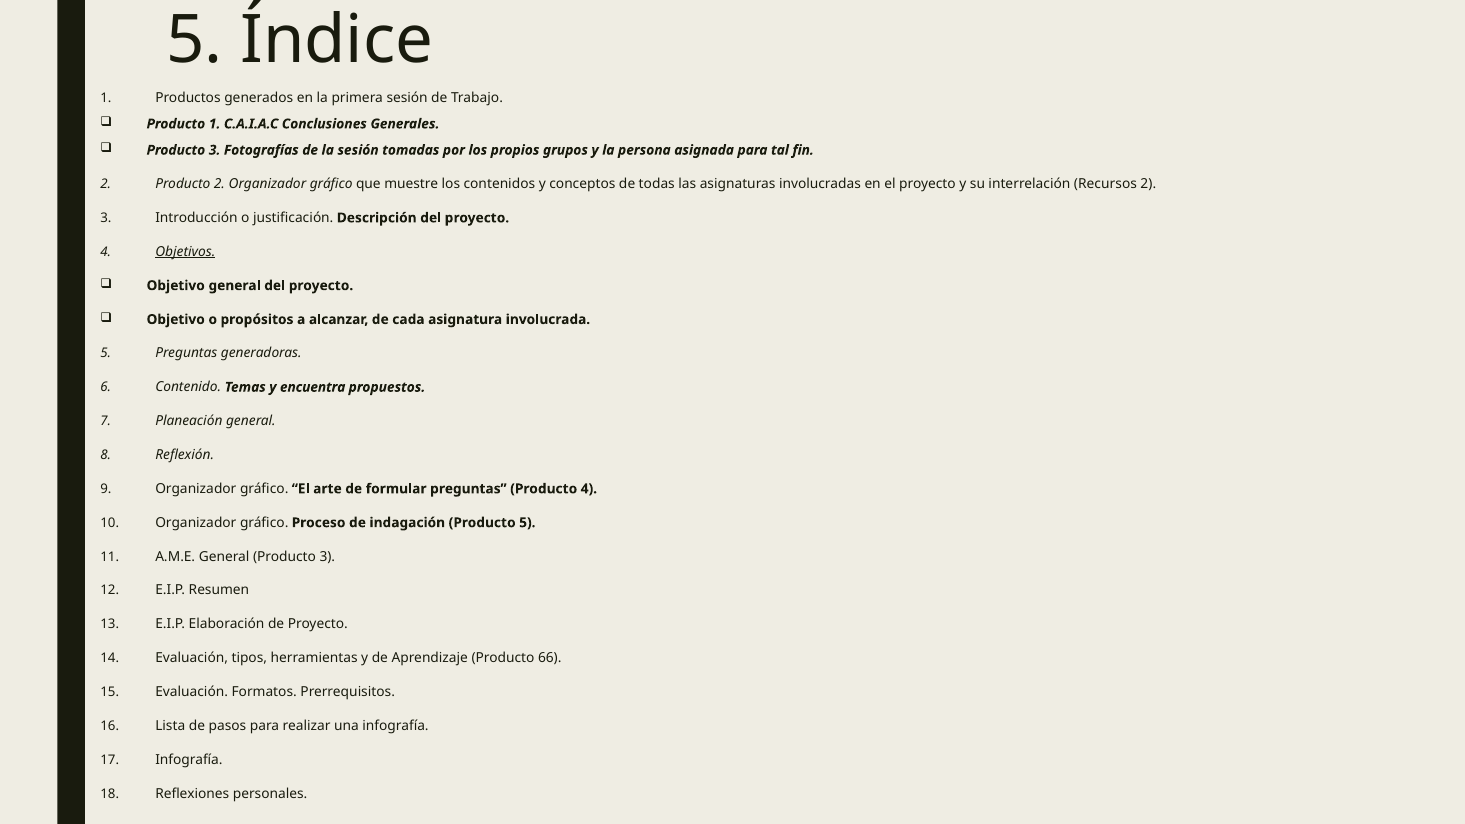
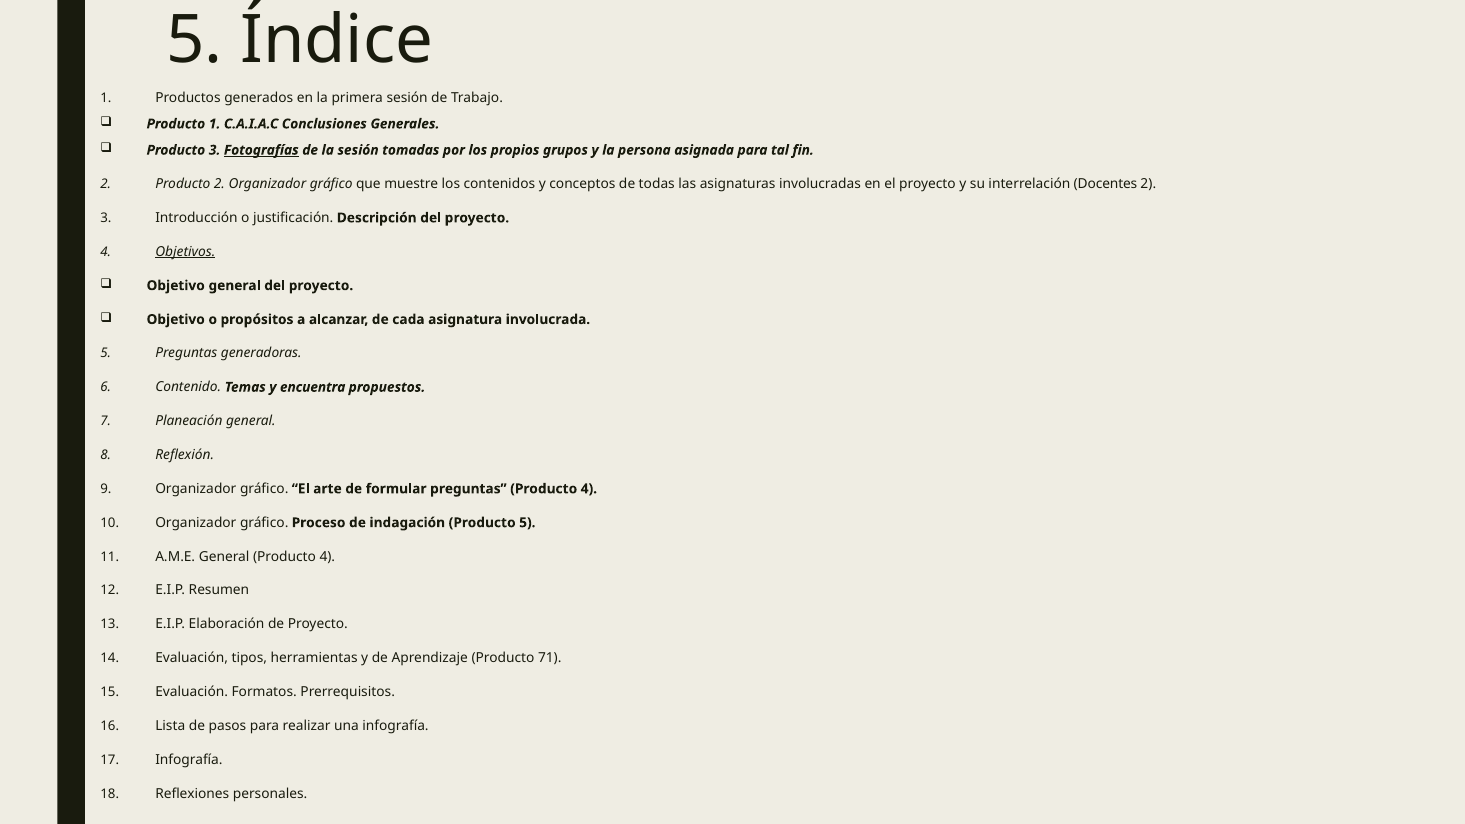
Fotografías underline: none -> present (261, 150)
Recursos: Recursos -> Docentes (1106, 184)
General Producto 3: 3 -> 4 (327, 557)
66: 66 -> 71 (550, 658)
